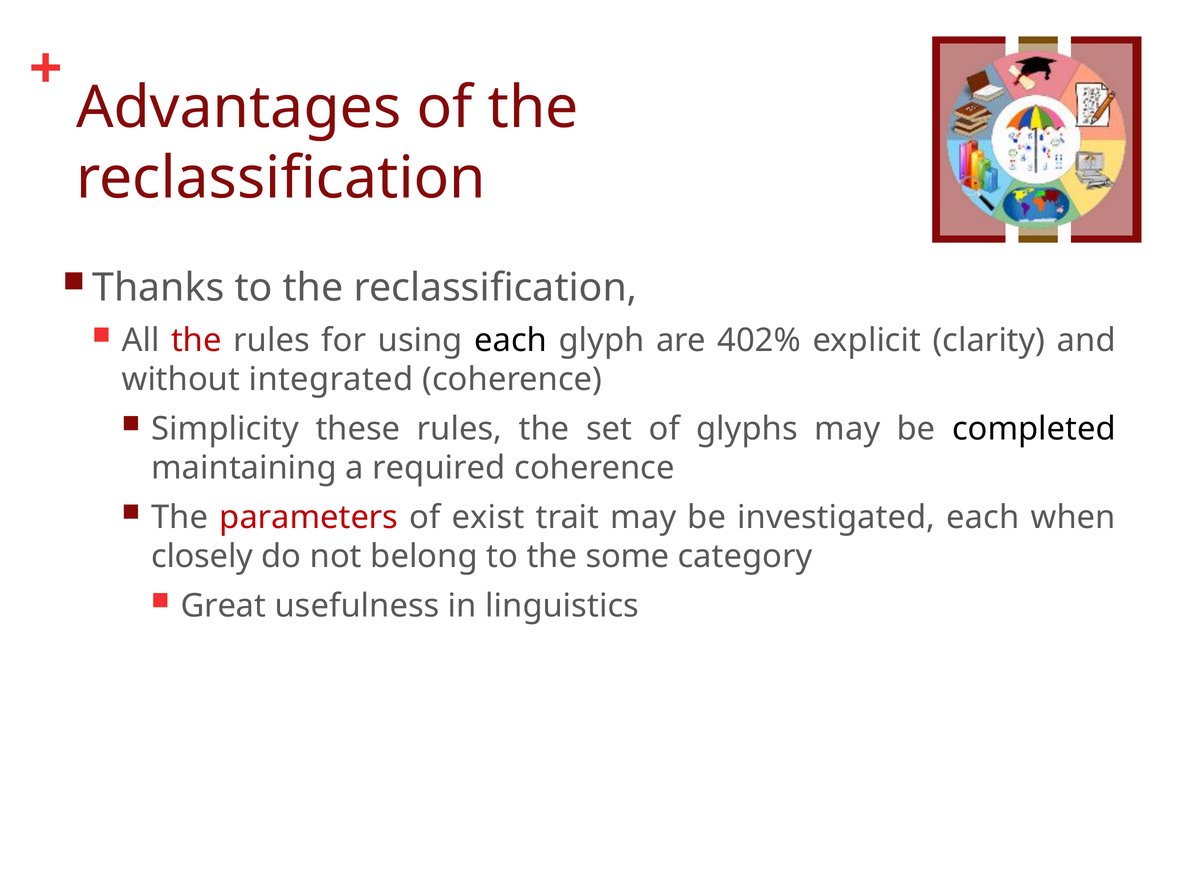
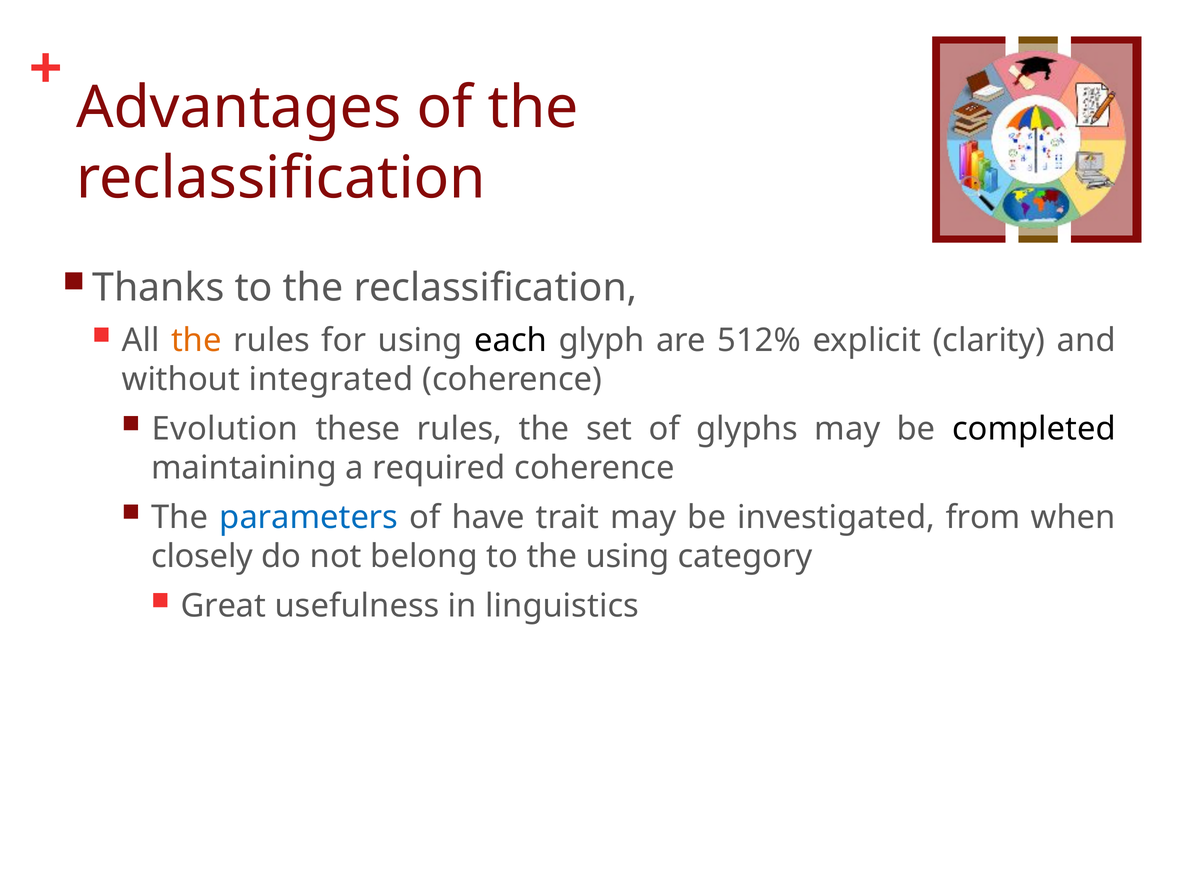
the colour: red -> orange (196, 340)
402%: 402% -> 512% (759, 340)
Simplicity: Simplicity -> Evolution (225, 429)
parameters colour: red -> blue (309, 517)
exist: exist -> have (488, 517)
investigated each: each -> from (983, 517)
the some: some -> using (627, 557)
